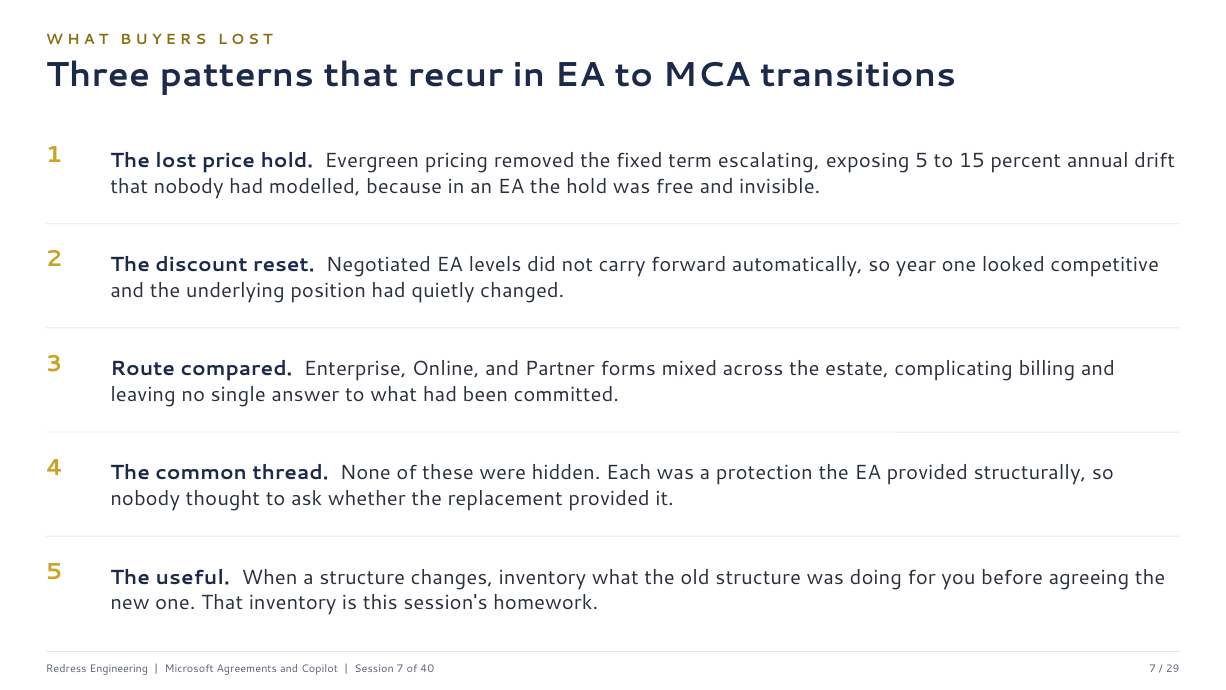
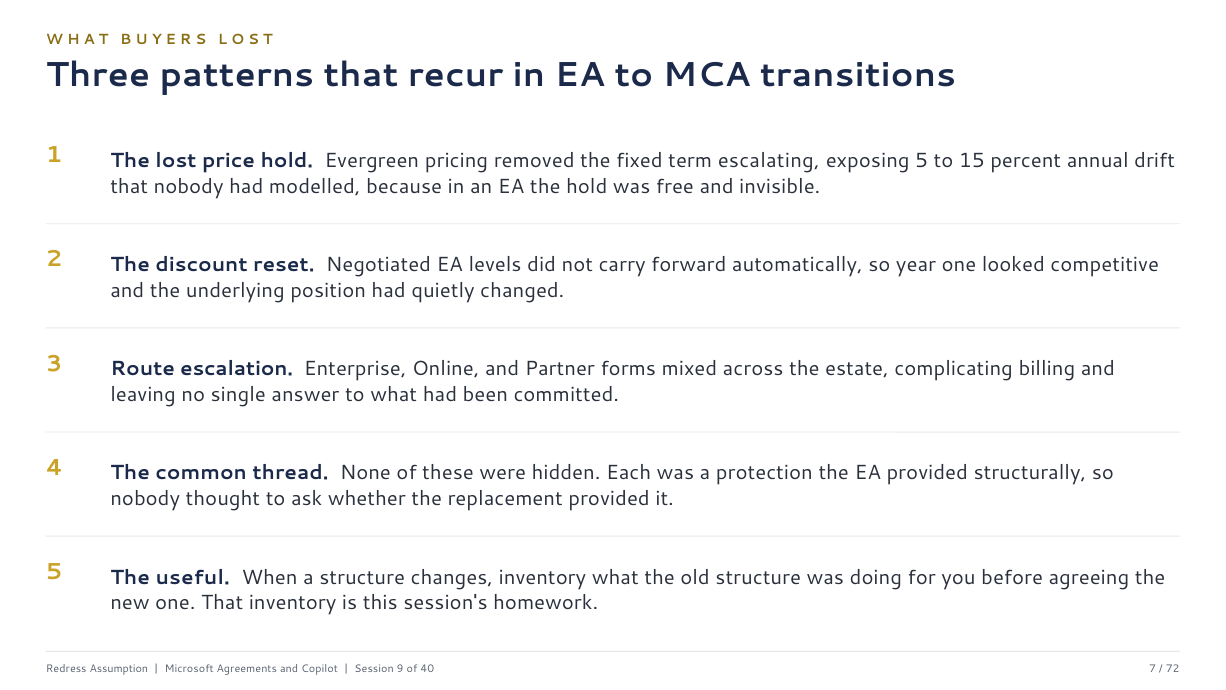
compared: compared -> escalation (237, 369)
Engineering: Engineering -> Assumption (119, 668)
Session 7: 7 -> 9 (400, 668)
29: 29 -> 72 (1173, 668)
